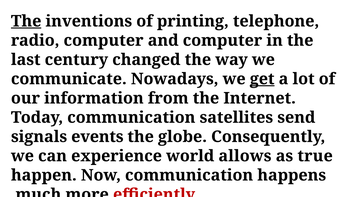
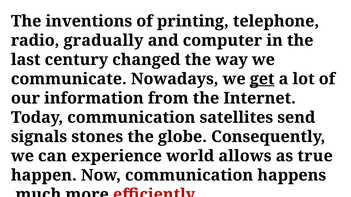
The underline: present -> none (26, 21)
radio computer: computer -> gradually (104, 41)
events: events -> stones (97, 137)
